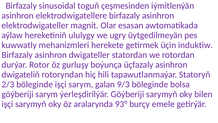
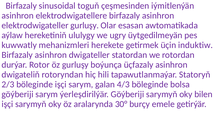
elektrodwigateller magnit: magnit -> gurluşy (85, 25)
9/3: 9/3 -> 4/3 (123, 84)
93°: 93° -> 30° (121, 104)
